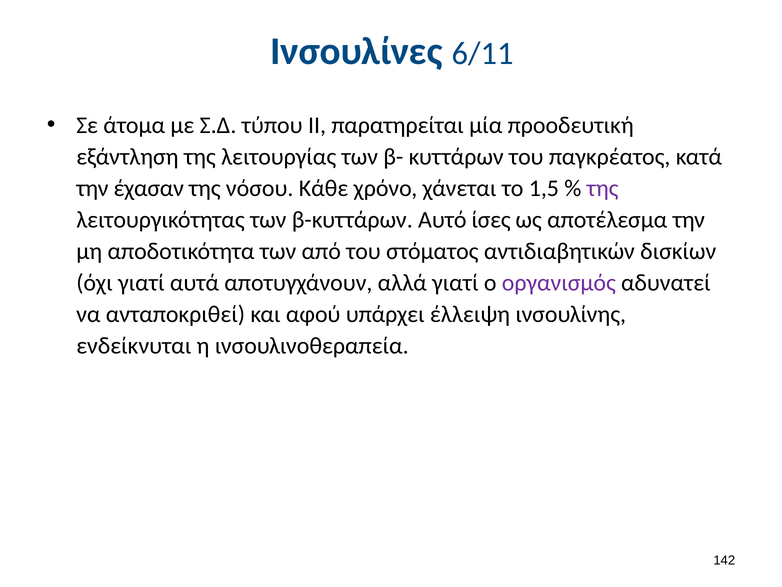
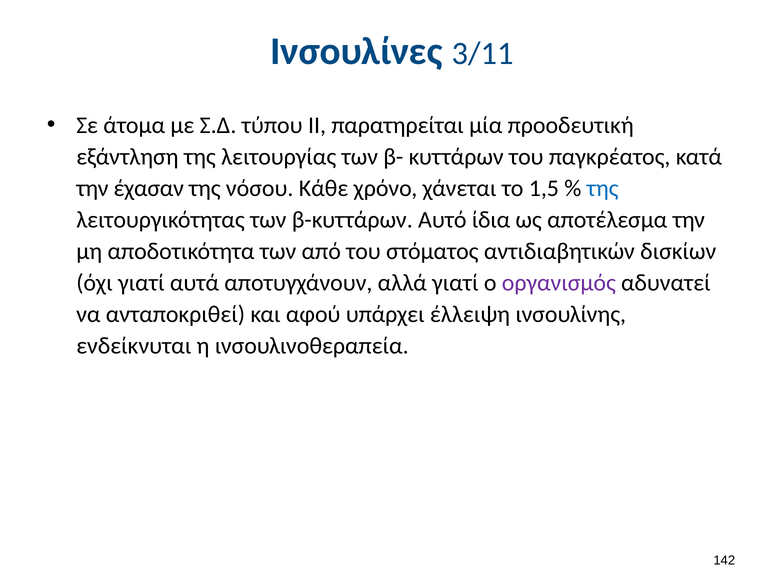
6/11: 6/11 -> 3/11 (483, 54)
της colour: purple -> blue (603, 188)
ίσες: ίσες -> ίδια (491, 220)
